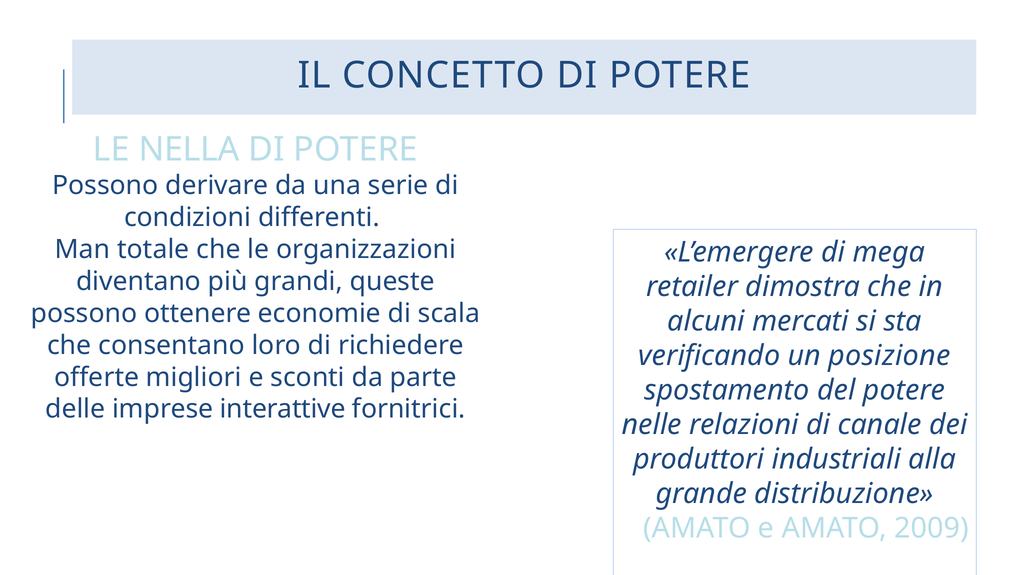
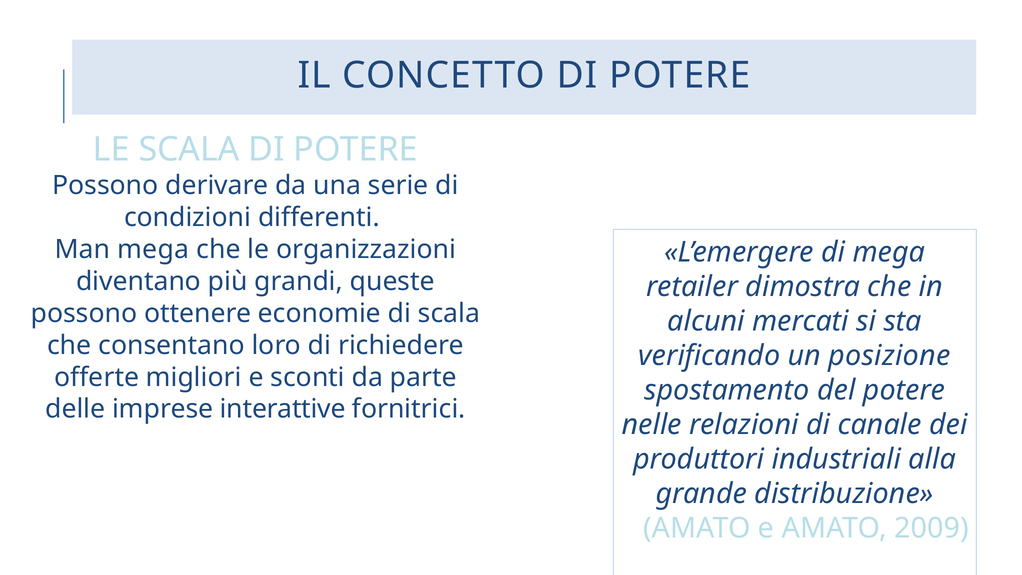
LE NELLA: NELLA -> SCALA (189, 150)
Man totale: totale -> mega (153, 249)
